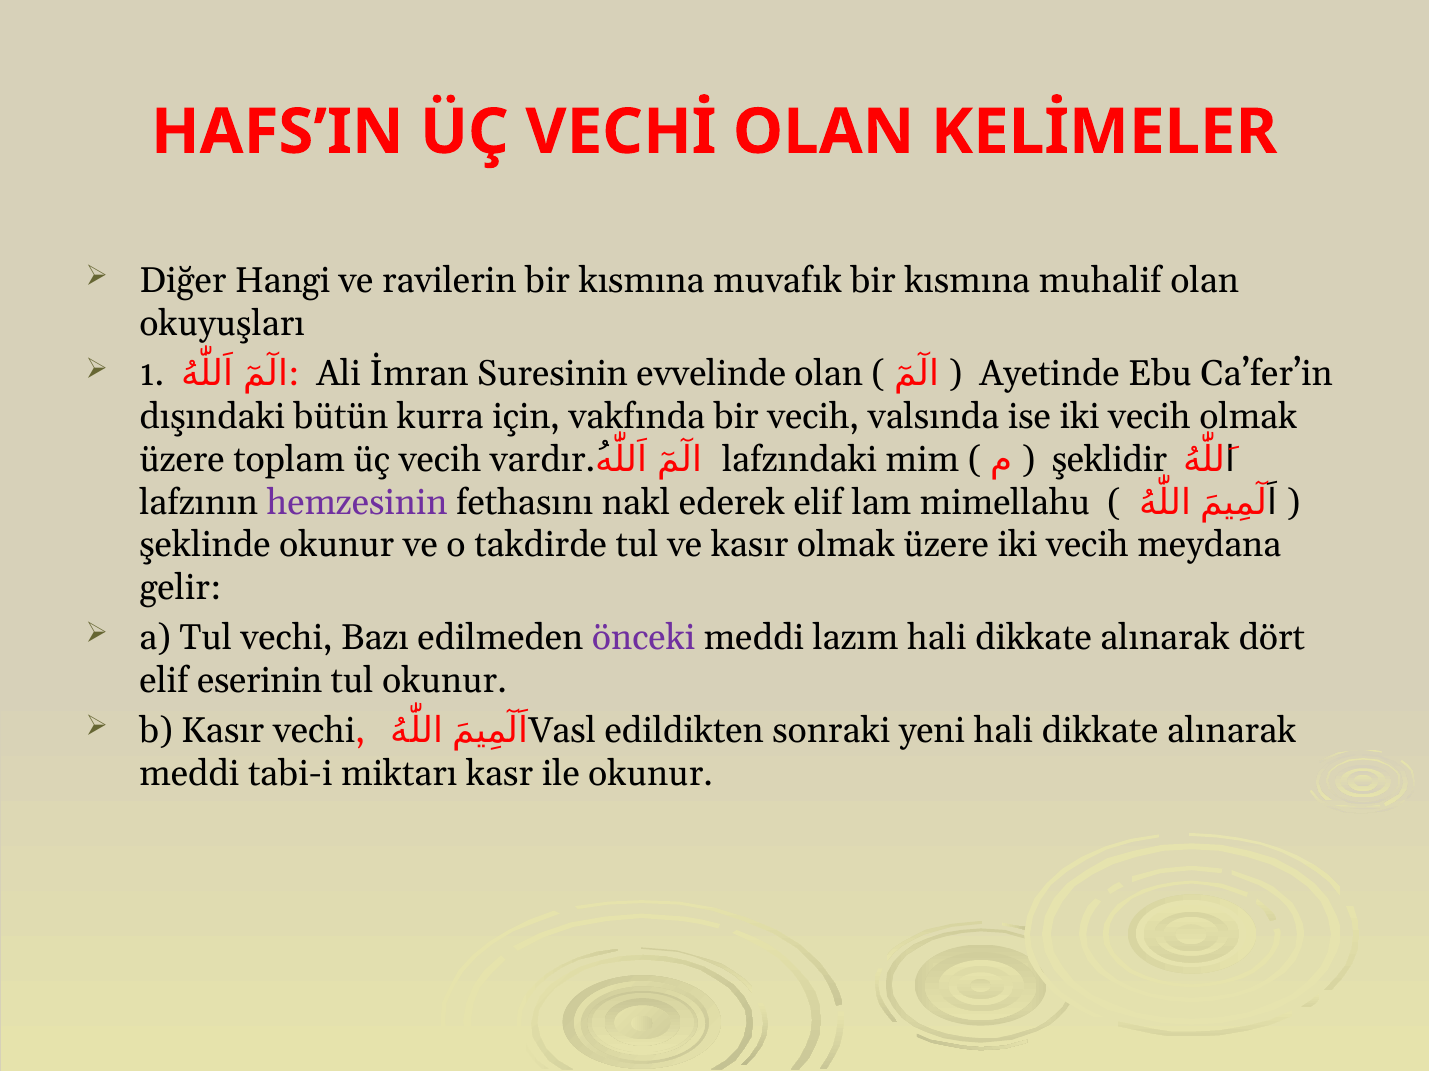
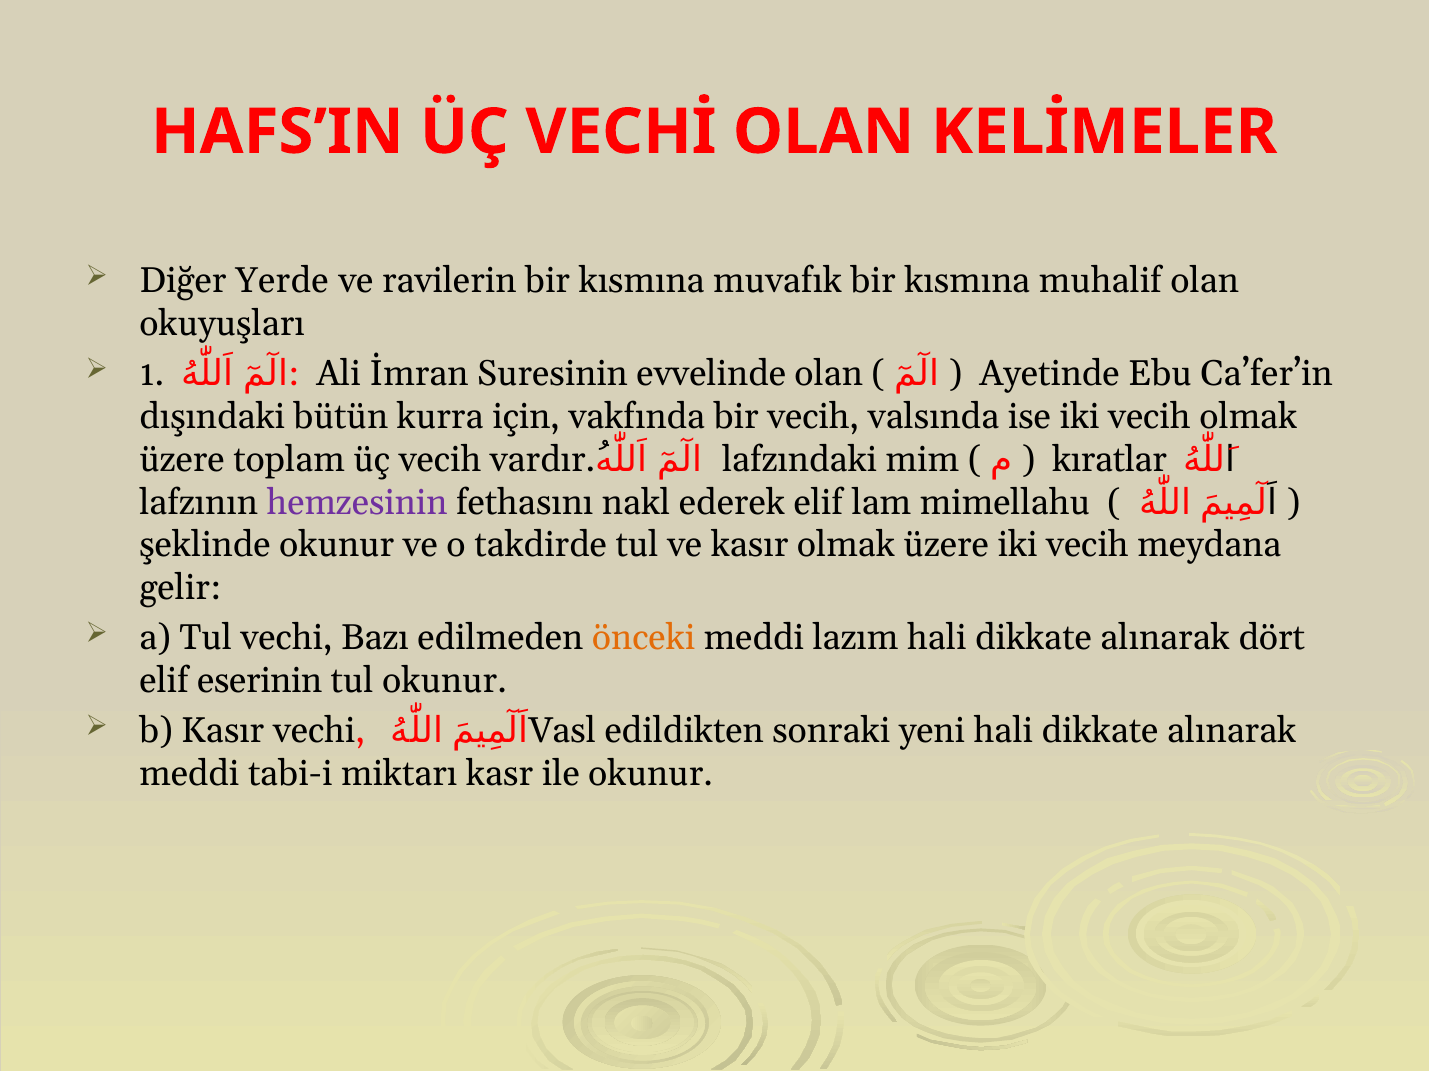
Hangi: Hangi -> Yerde (282, 281)
şeklidir: şeklidir -> kıratlar (1110, 460)
önceki colour: purple -> orange (644, 638)
